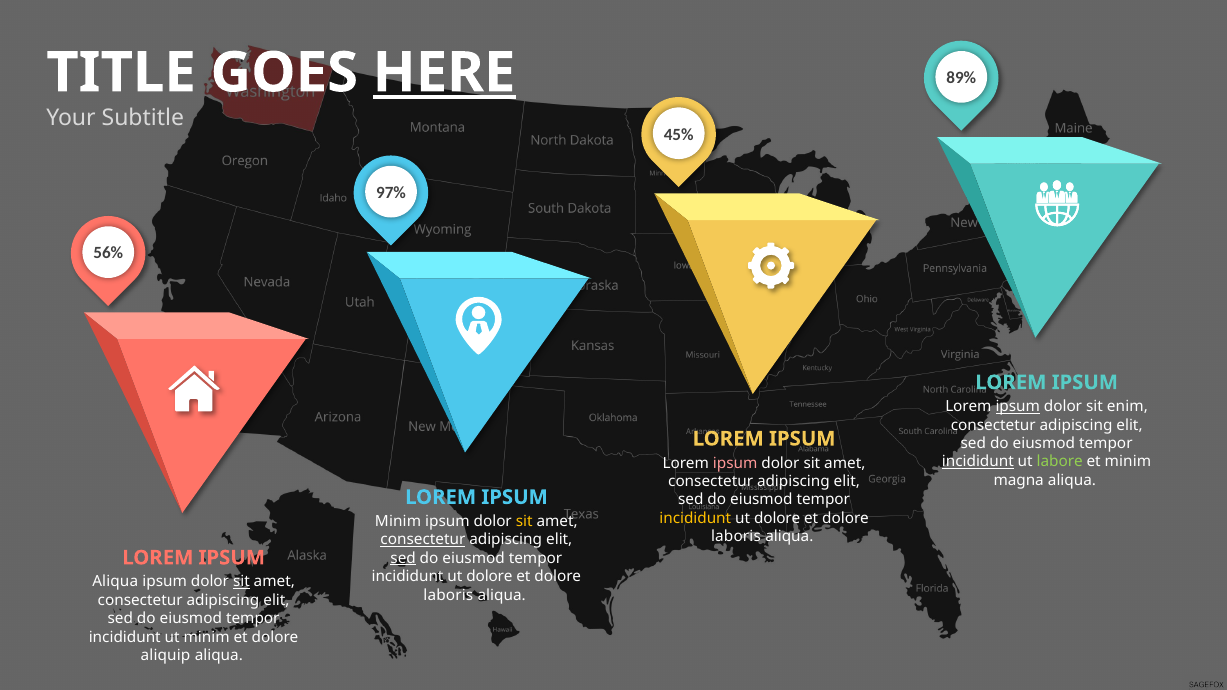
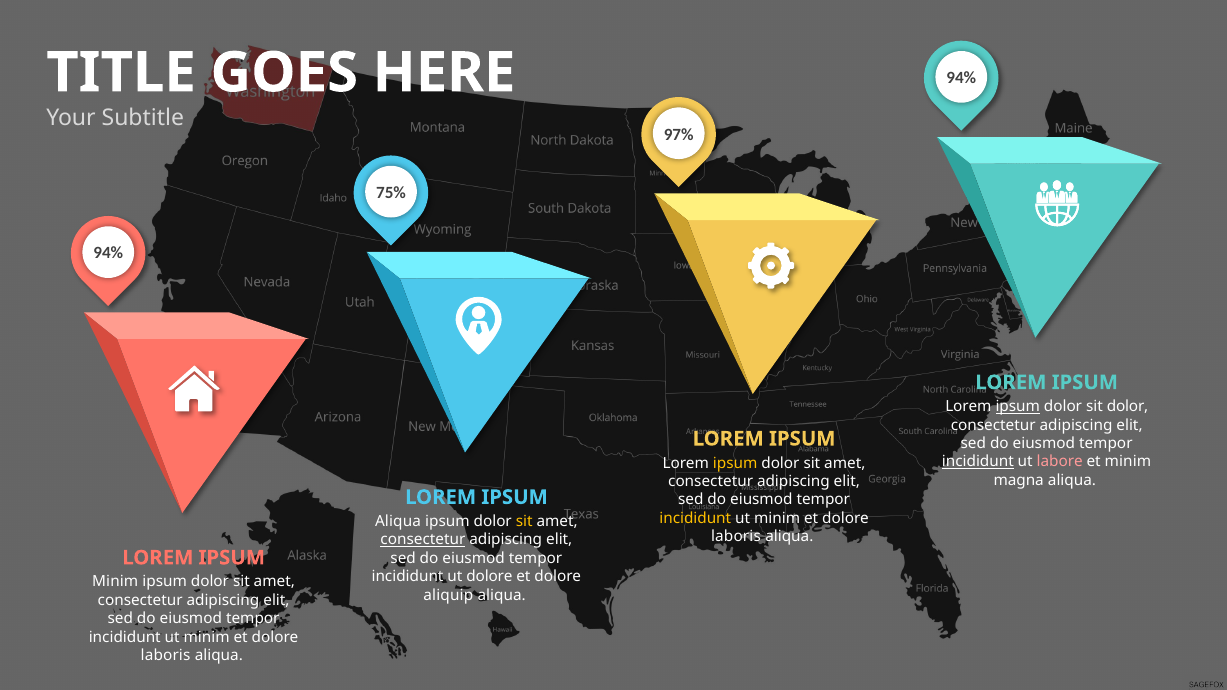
HERE underline: present -> none (444, 73)
89%: 89% -> 94% (961, 78)
45%: 45% -> 97% (679, 134)
97%: 97% -> 75% (391, 193)
56%: 56% -> 94% (108, 253)
sit enim: enim -> dolor (1128, 407)
labore colour: light green -> pink (1060, 462)
ipsum colour: pink -> yellow (735, 463)
dolore: dolore -> minim (777, 518)
Minim: Minim -> Aliqua (398, 522)
sed underline: present -> none (403, 558)
Aliqua: Aliqua -> Minim (115, 582)
sit underline: present -> none (241, 582)
laboris: laboris -> aliquip (448, 595)
aliquip: aliquip -> laboris (166, 656)
